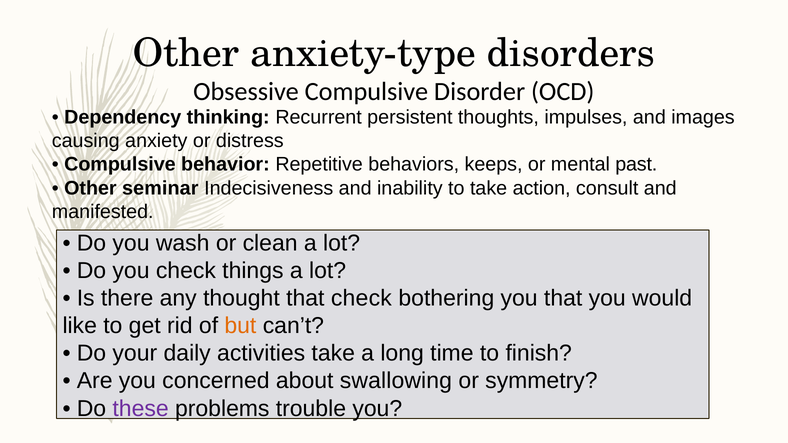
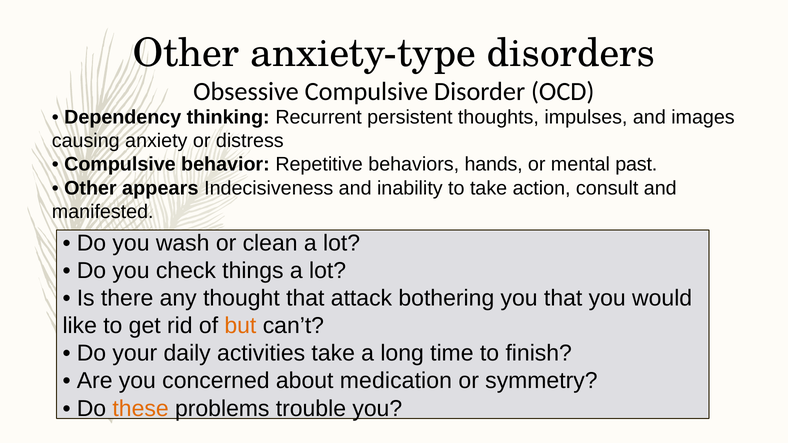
keeps: keeps -> hands (494, 165)
seminar: seminar -> appears (160, 188)
that check: check -> attack (361, 298)
swallowing: swallowing -> medication (396, 381)
these colour: purple -> orange (141, 409)
